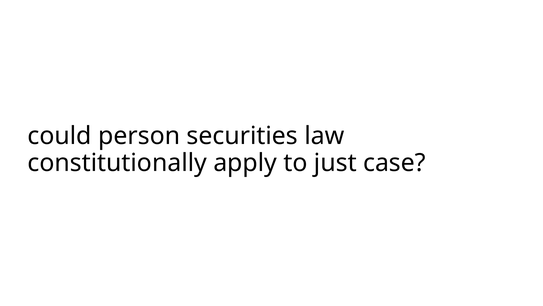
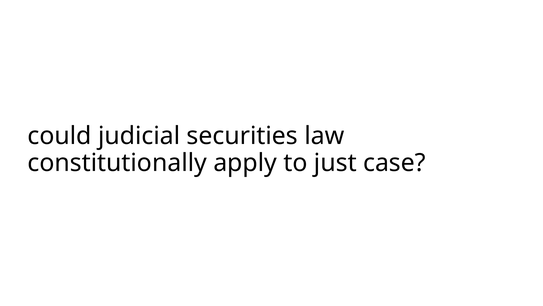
person: person -> judicial (139, 136)
